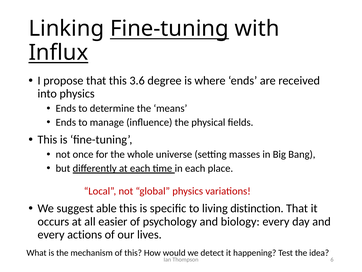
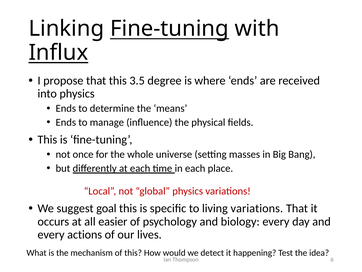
3.6: 3.6 -> 3.5 (137, 81)
able: able -> goal (106, 208)
living distinction: distinction -> variations (257, 208)
